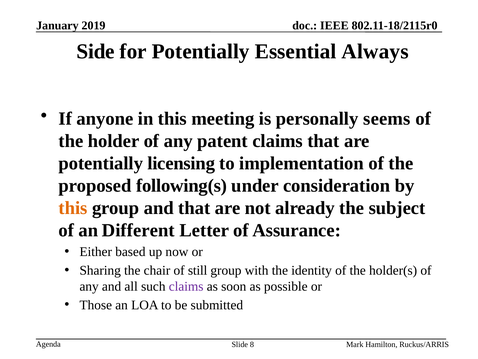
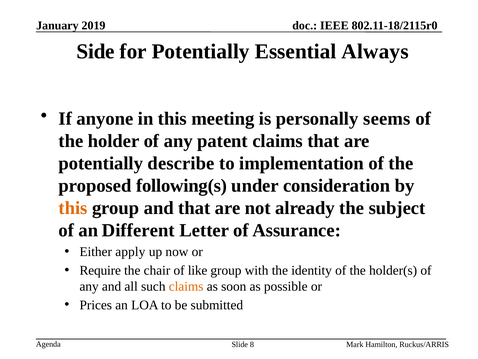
licensing: licensing -> describe (181, 163)
based: based -> apply (130, 251)
Sharing: Sharing -> Require (100, 270)
still: still -> like (198, 270)
claims colour: purple -> orange (186, 286)
Those: Those -> Prices (96, 305)
